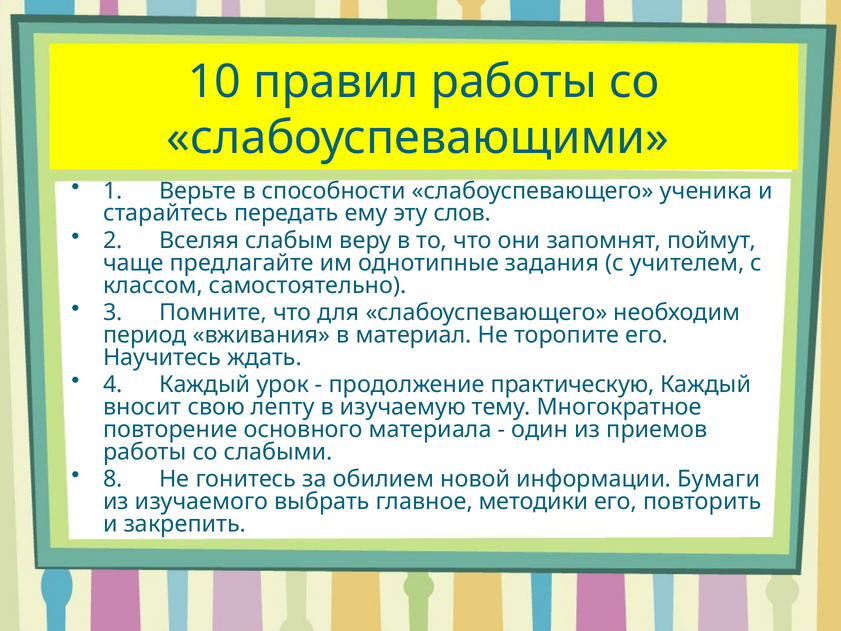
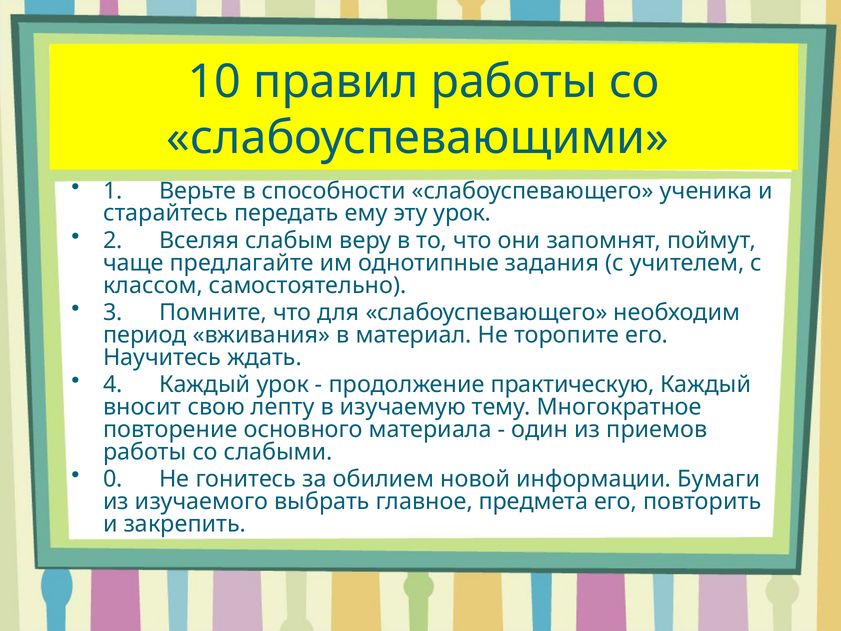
эту слов: слов -> урок (462, 213)
8: 8 -> 0 (113, 479)
методики: методики -> предмета (533, 501)
